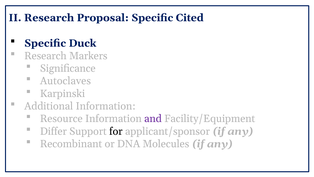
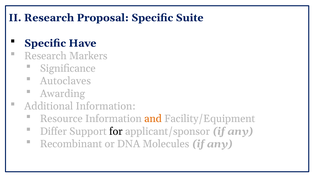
Cited: Cited -> Suite (190, 18)
Duck: Duck -> Have (83, 43)
Karpinski: Karpinski -> Awarding (62, 93)
and colour: purple -> orange (153, 118)
